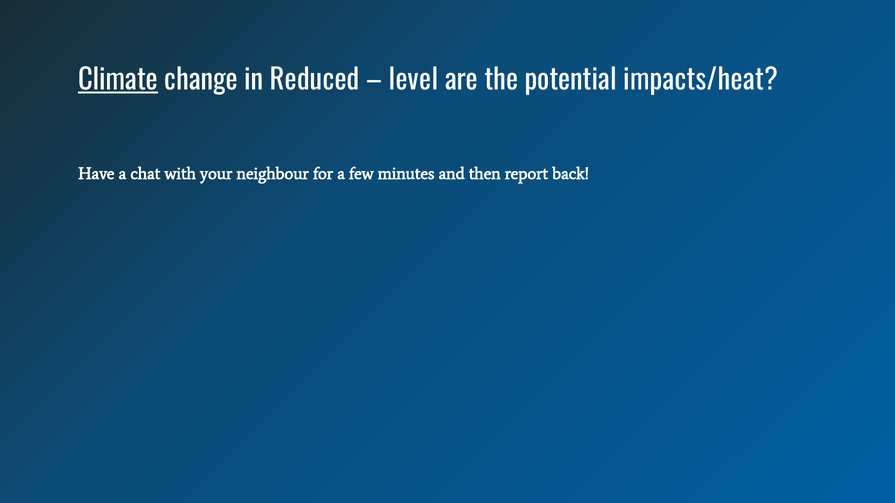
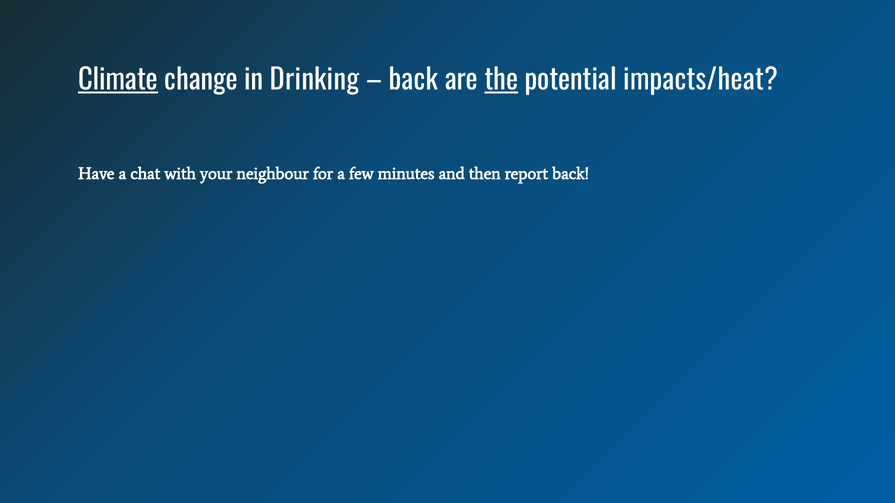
Reduced: Reduced -> Drinking (315, 80)
level: level -> back (413, 80)
the underline: none -> present (501, 80)
